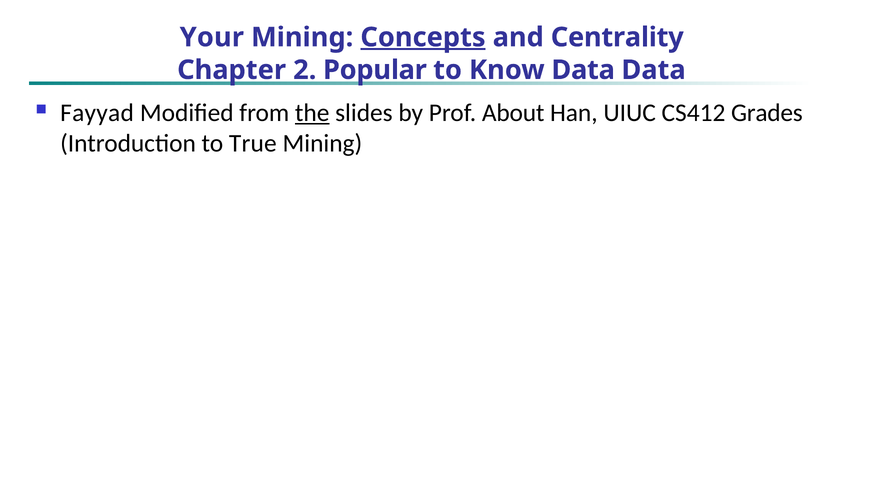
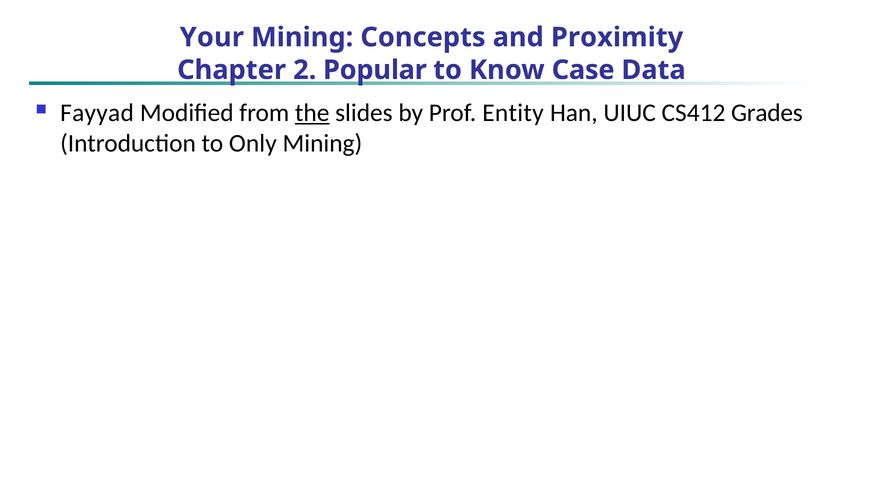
Concepts underline: present -> none (423, 37)
Centrality: Centrality -> Proximity (617, 37)
Know Data: Data -> Case (583, 70)
About: About -> Entity (513, 113)
True: True -> Only (253, 143)
